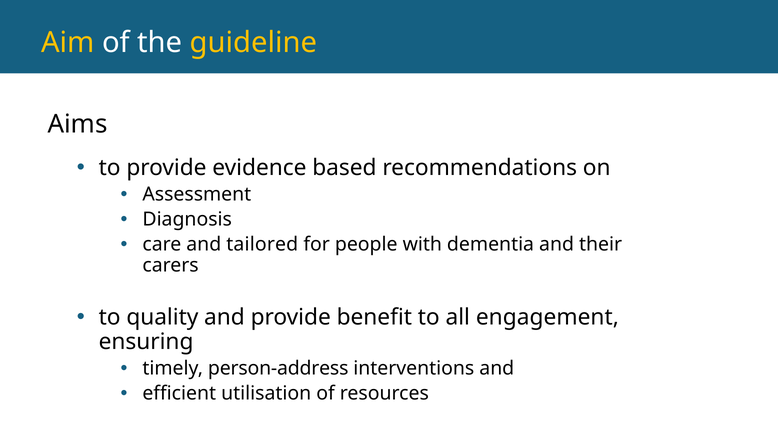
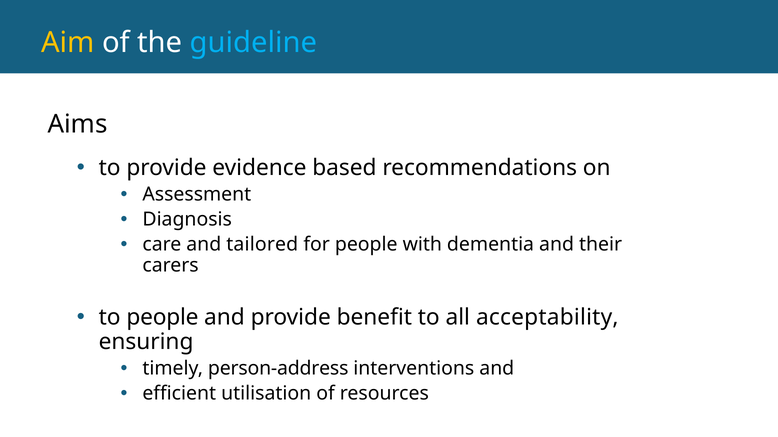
guideline colour: yellow -> light blue (254, 43)
to quality: quality -> people (162, 318)
engagement: engagement -> acceptability (547, 318)
